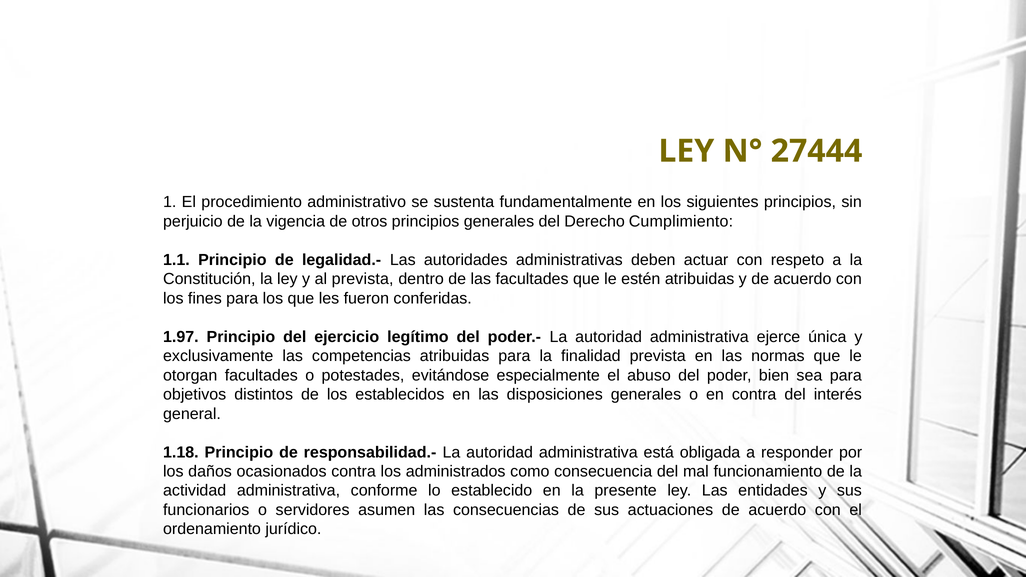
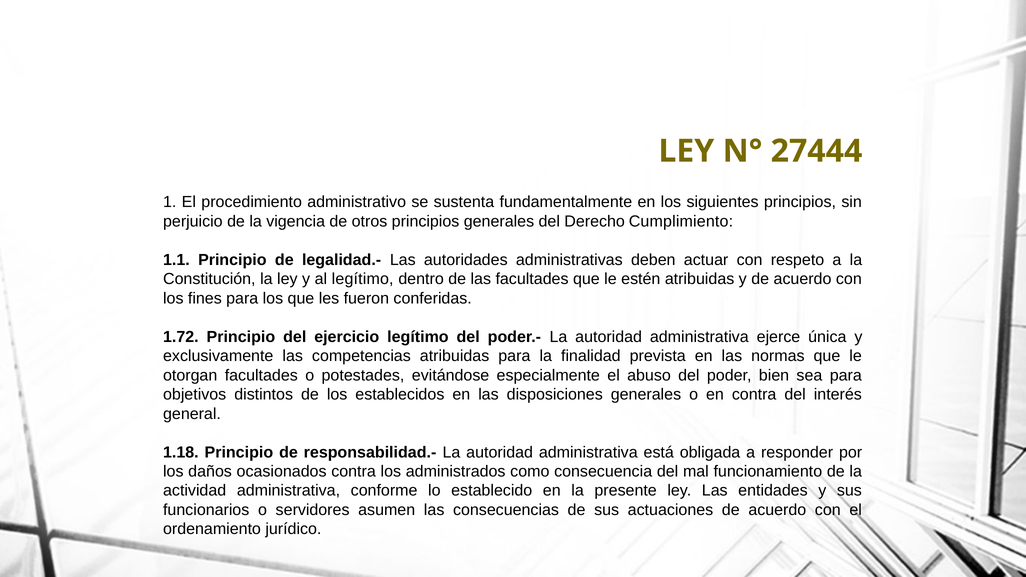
al prevista: prevista -> legítimo (363, 279)
1.97: 1.97 -> 1.72 (181, 337)
